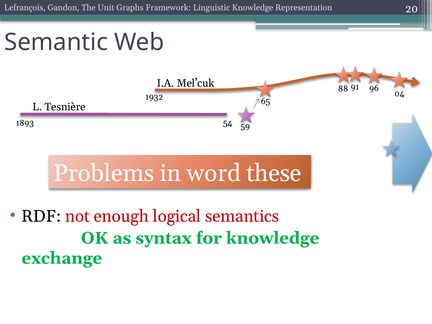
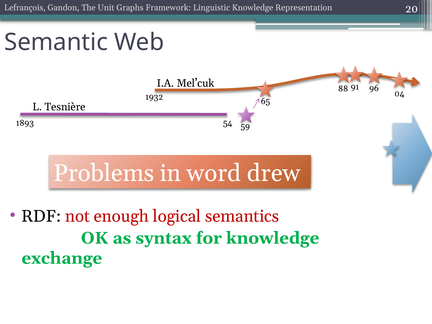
these: these -> drew (274, 173)
